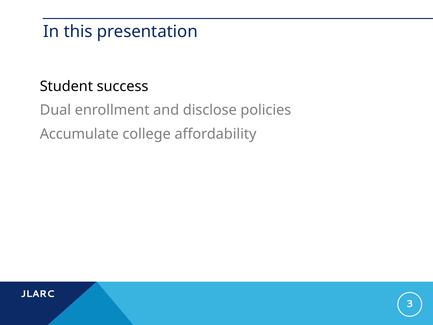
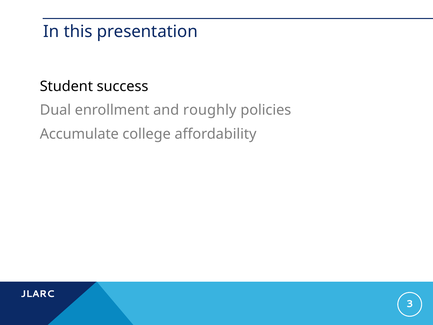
disclose: disclose -> roughly (210, 110)
